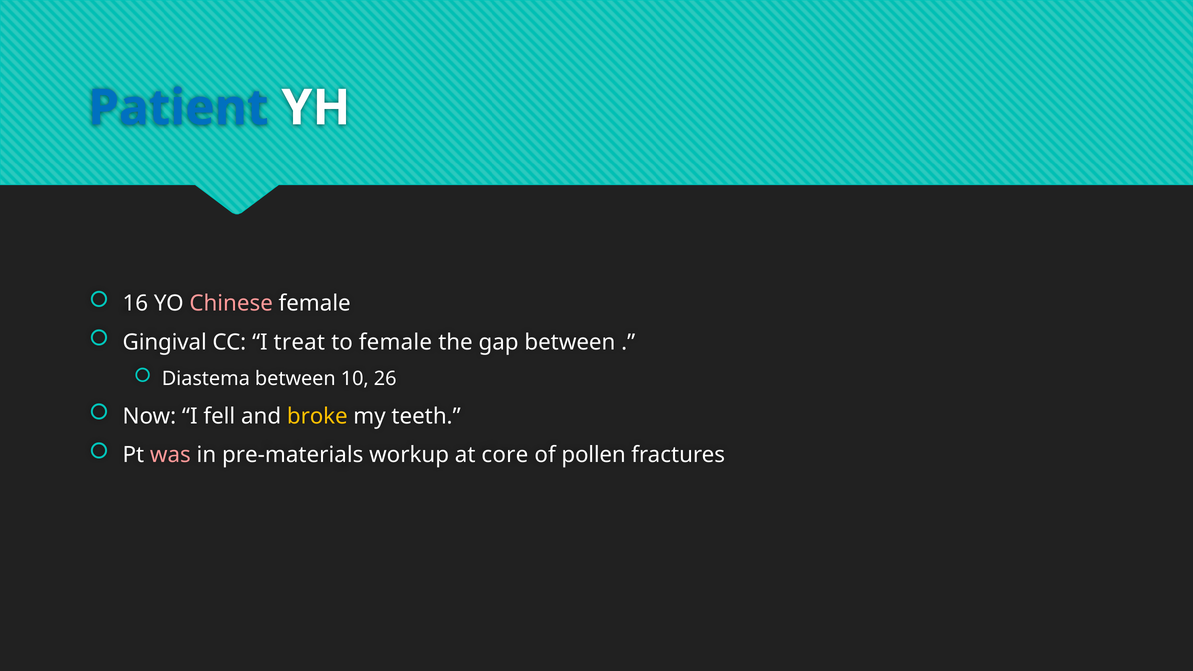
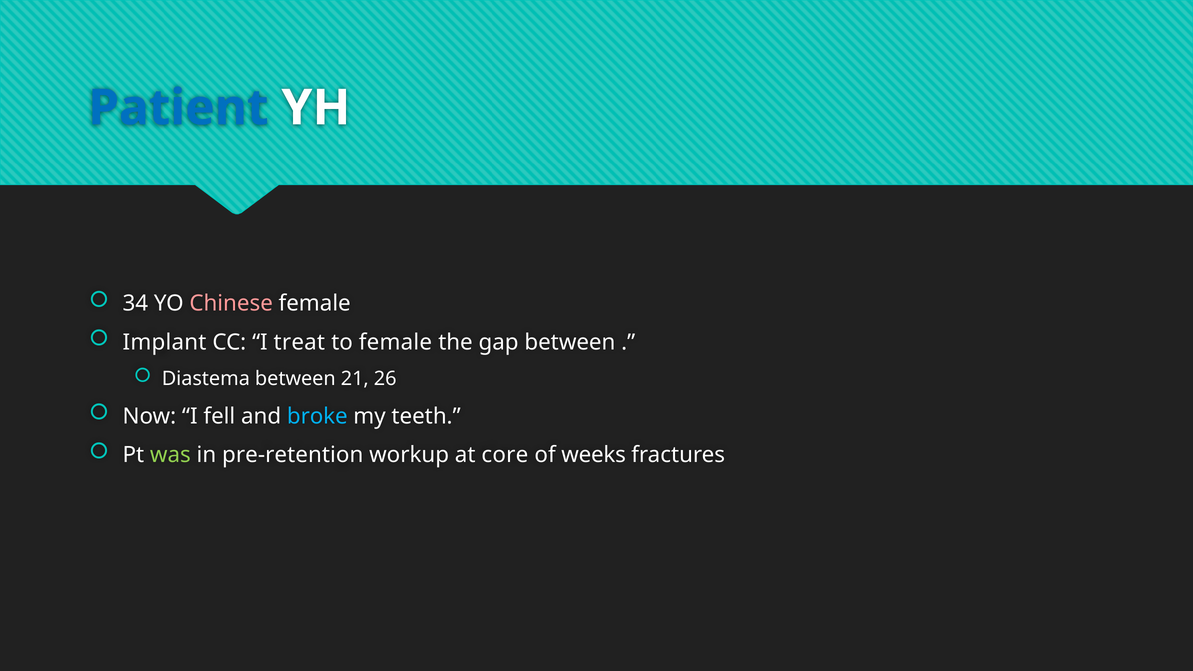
16: 16 -> 34 (135, 303)
Gingival: Gingival -> Implant (165, 342)
10: 10 -> 21 (355, 379)
broke colour: yellow -> light blue (317, 416)
was colour: pink -> light green (170, 455)
pre-materials: pre-materials -> pre-retention (293, 455)
pollen: pollen -> weeks (594, 455)
